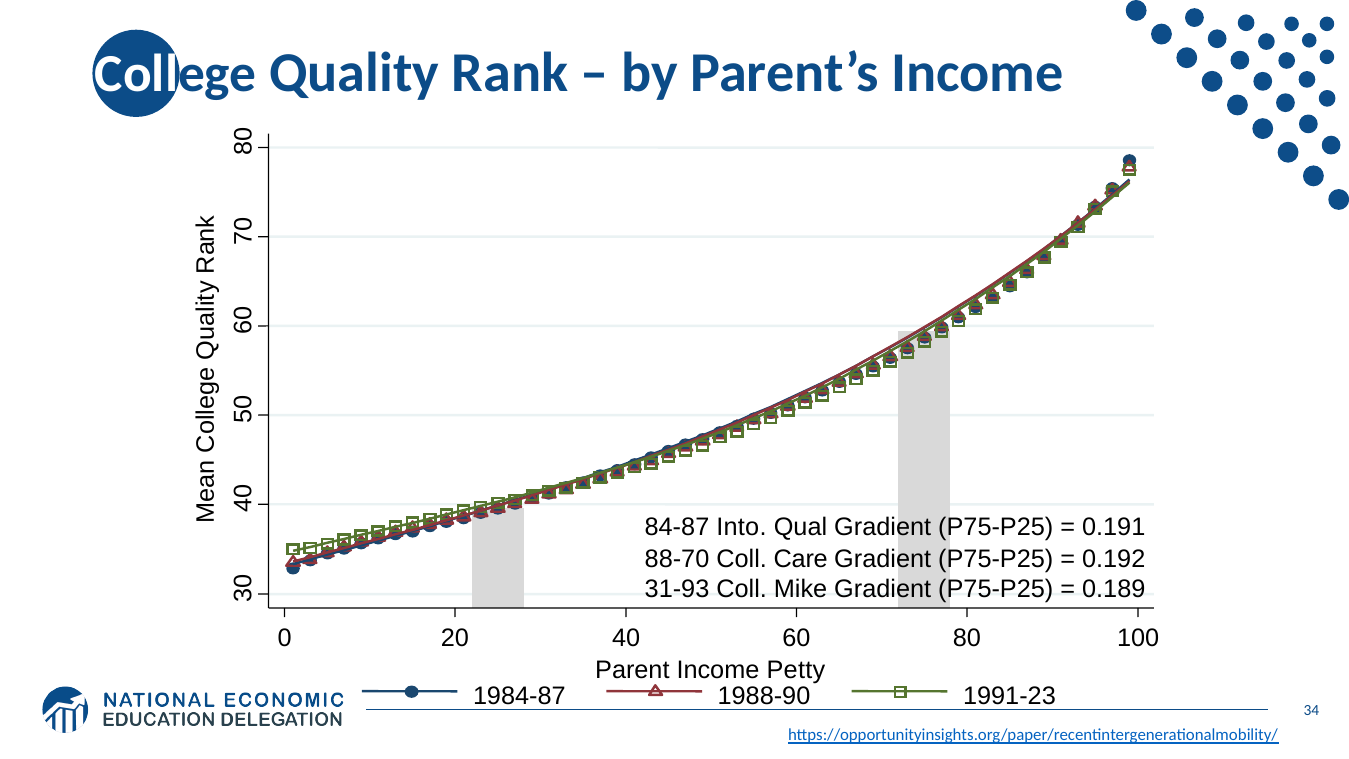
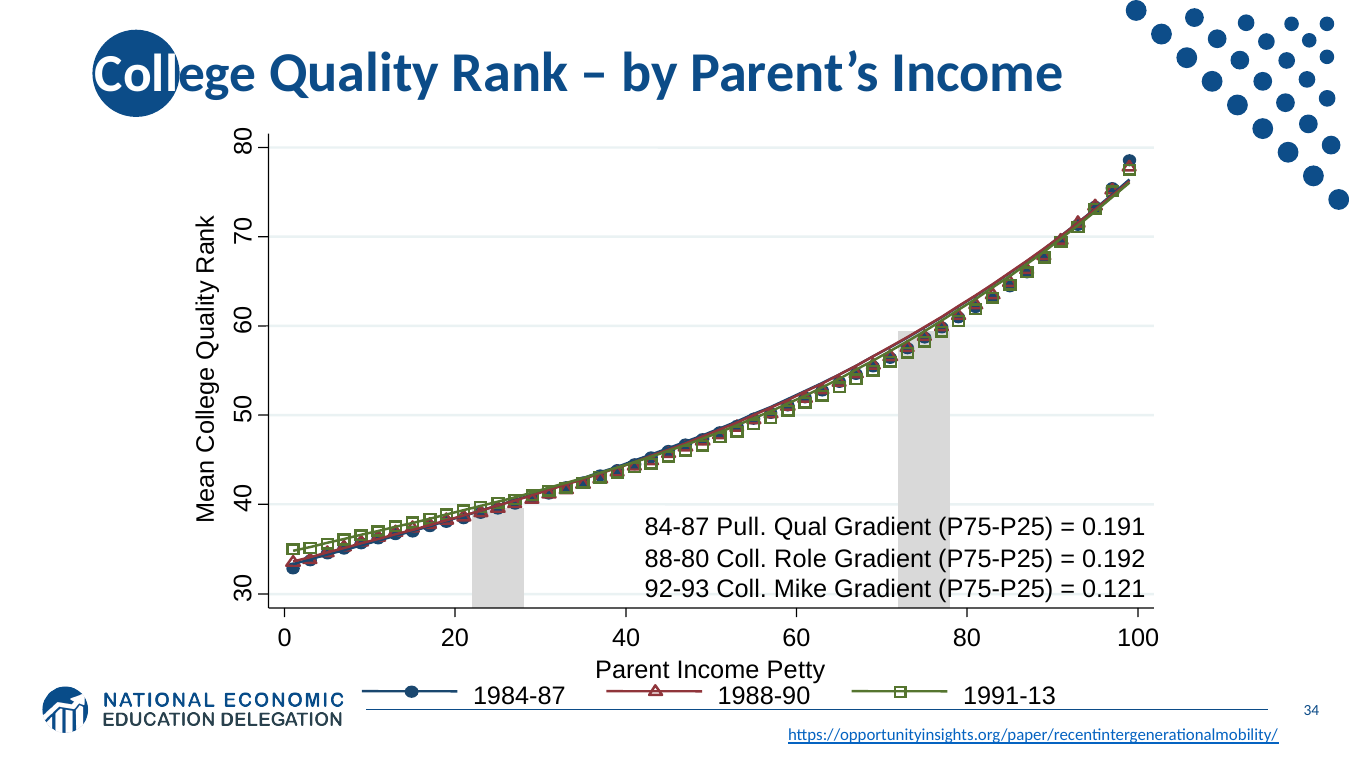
Into: Into -> Pull (741, 527)
88-70: 88-70 -> 88-80 (677, 559)
Care: Care -> Role (800, 559)
31-93: 31-93 -> 92-93 (677, 589)
0.189: 0.189 -> 0.121 (1114, 589)
1991-23: 1991-23 -> 1991-13 (1009, 696)
